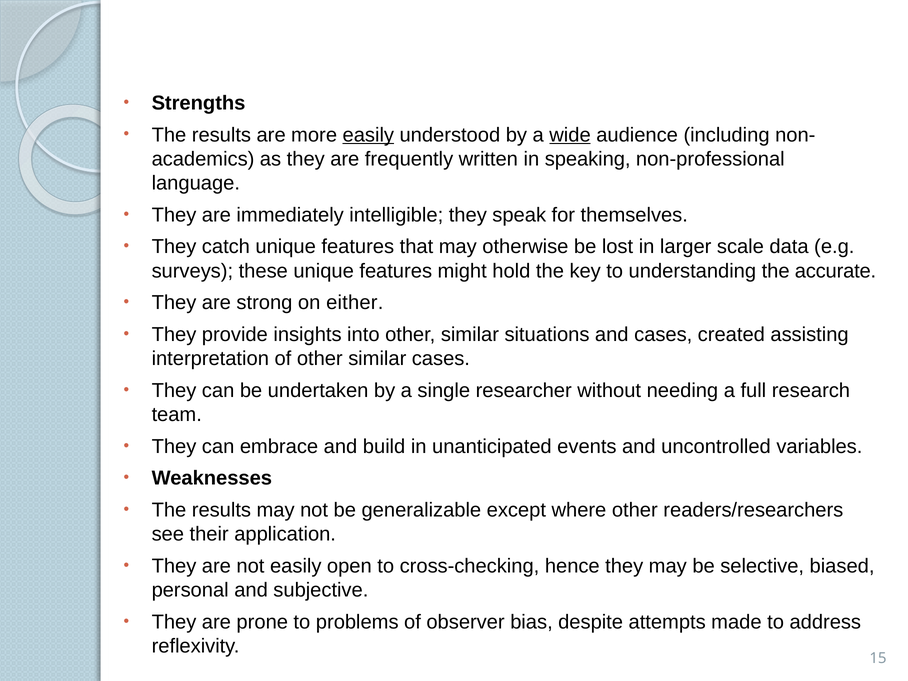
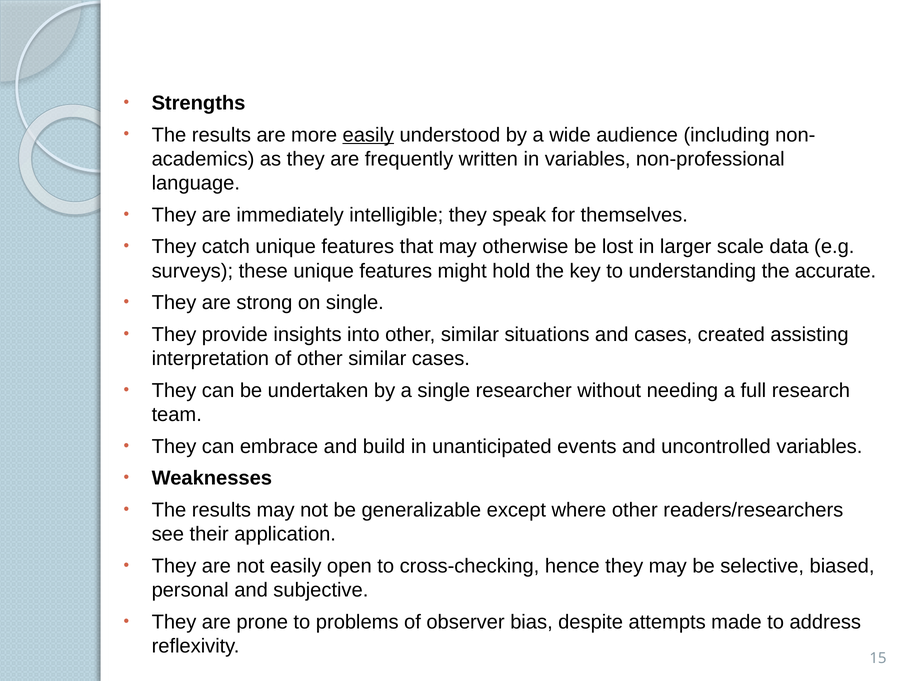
wide underline: present -> none (570, 135)
in speaking: speaking -> variables (588, 159)
on either: either -> single (355, 303)
